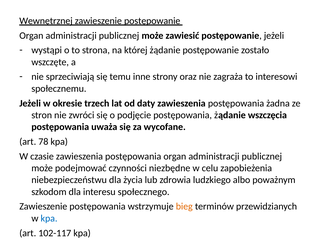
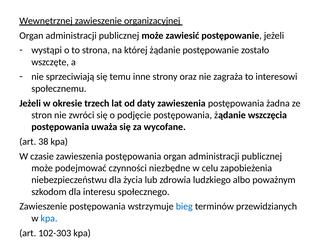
zawieszenie postępowanie: postępowanie -> organizacyjnej (152, 21)
78: 78 -> 38 (43, 141)
bieg colour: orange -> blue (184, 206)
102-117: 102-117 -> 102-303 (55, 233)
